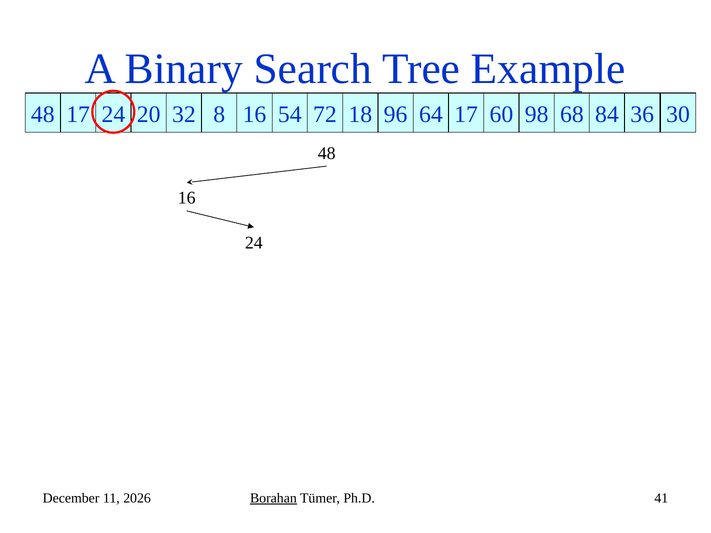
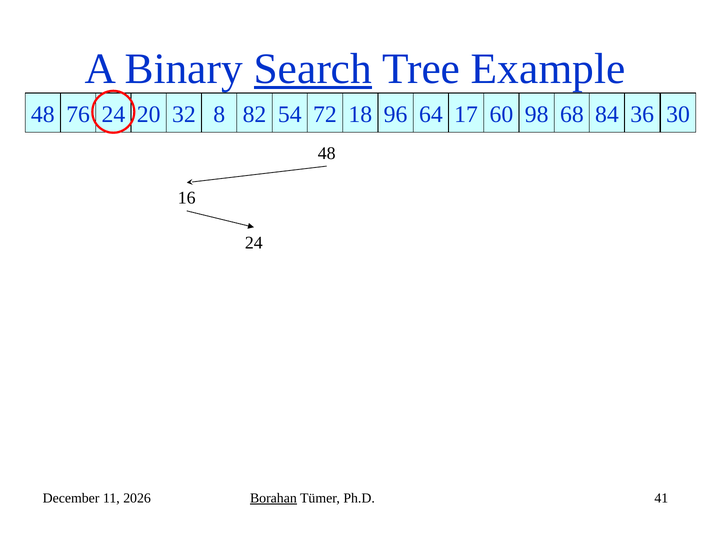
Search underline: none -> present (313, 69)
48 17: 17 -> 76 (78, 114)
8 16: 16 -> 82 (254, 114)
